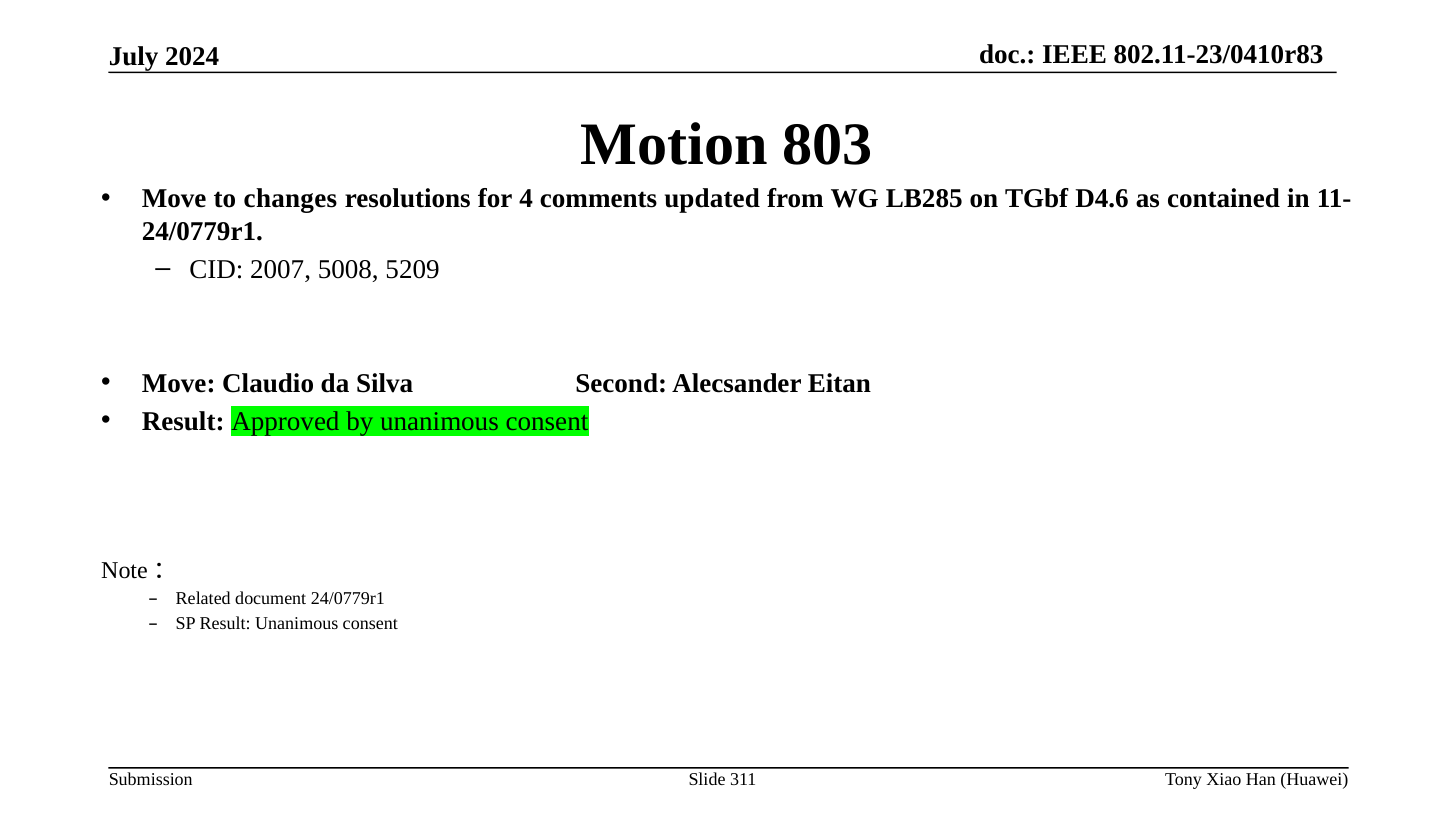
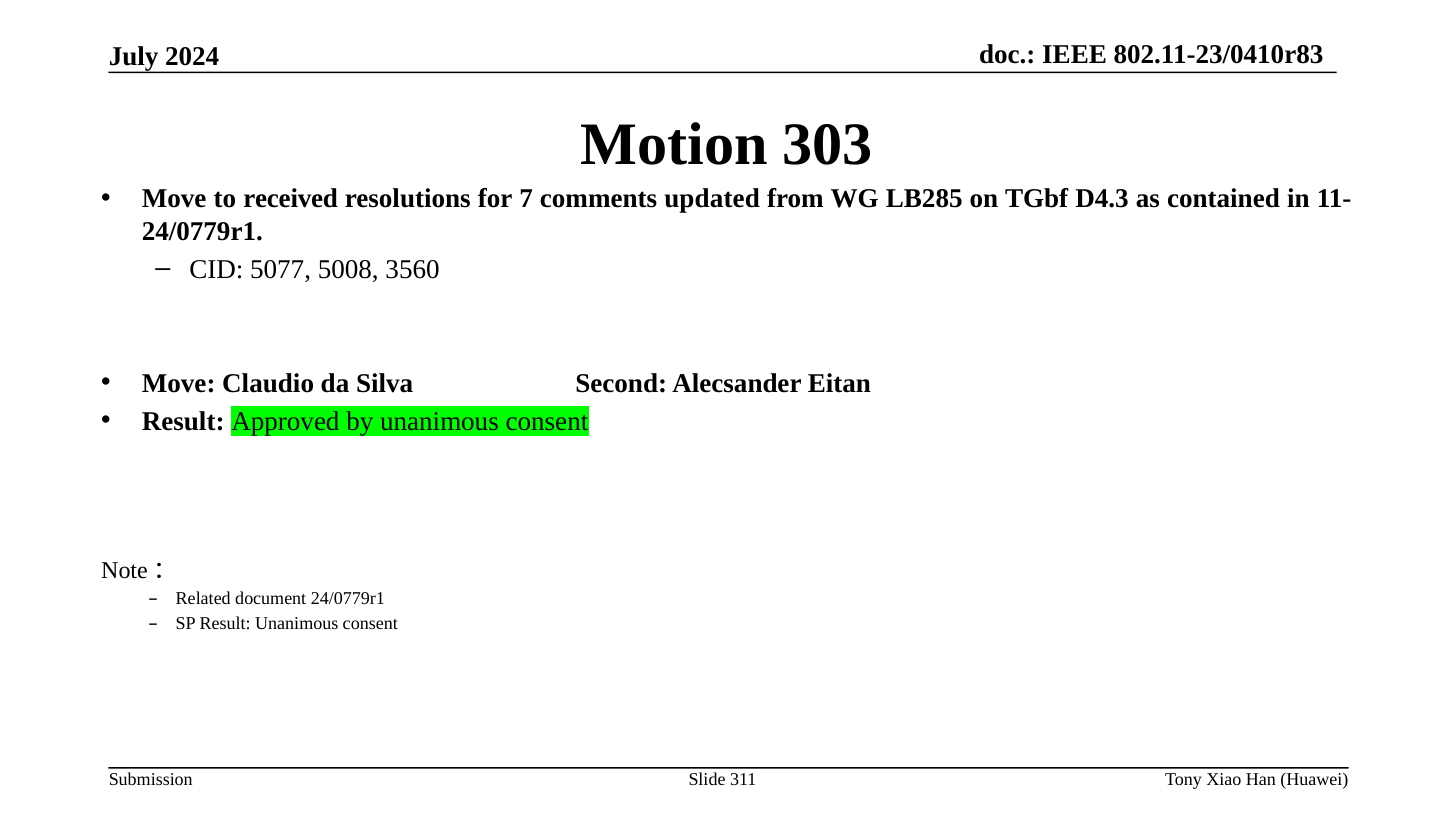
803: 803 -> 303 (828, 145)
changes: changes -> received (291, 199)
4: 4 -> 7 (526, 199)
D4.6: D4.6 -> D4.3 (1102, 199)
2007: 2007 -> 5077 (281, 269)
5209: 5209 -> 3560 (413, 269)
